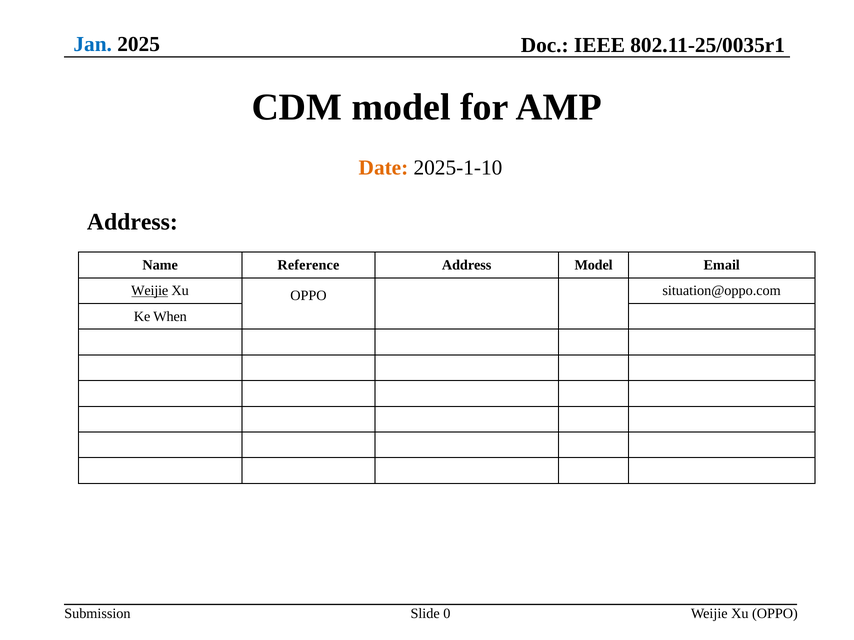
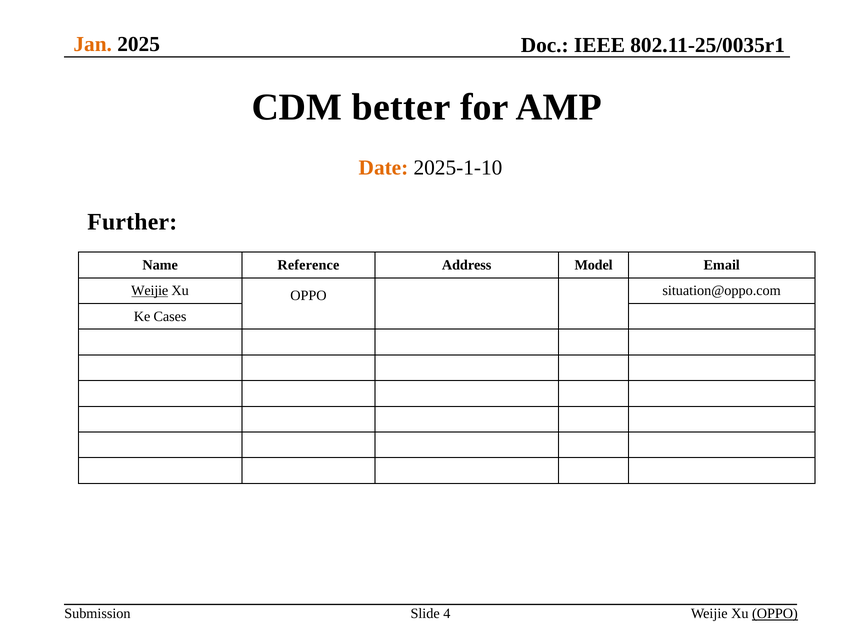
Jan colour: blue -> orange (93, 44)
CDM model: model -> better (401, 107)
Address: Address -> Further (132, 222)
When: When -> Cases (170, 317)
0: 0 -> 4 (447, 614)
OPPO underline: none -> present (775, 614)
